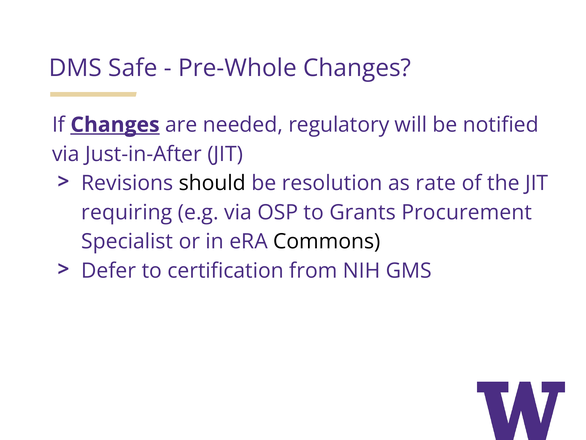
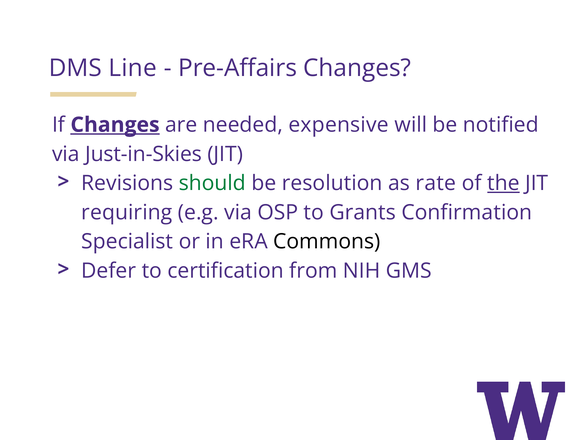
Safe: Safe -> Line (133, 68)
Pre-Whole: Pre-Whole -> Pre-Affairs (238, 68)
regulatory: regulatory -> expensive (339, 125)
Just-in-After: Just-in-After -> Just-in-Skies (144, 154)
should colour: black -> green (212, 183)
the underline: none -> present (503, 183)
Procurement: Procurement -> Confirmation (467, 212)
